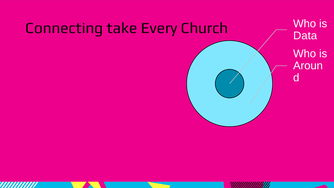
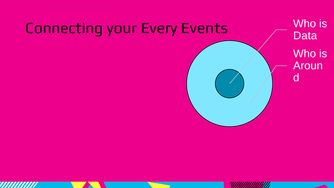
take: take -> your (122, 28)
Church: Church -> Events (204, 28)
